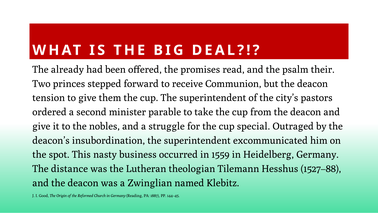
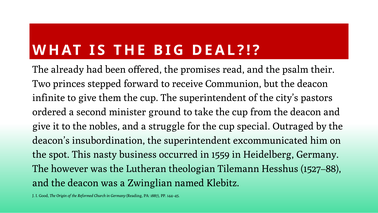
tension: tension -> infinite (49, 98)
parable: parable -> ground (165, 112)
distance: distance -> however (70, 169)
